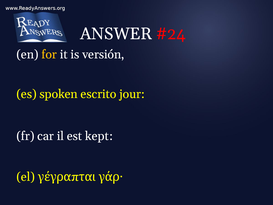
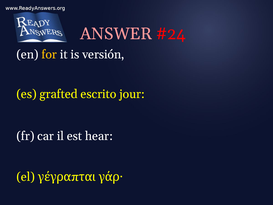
ANSWER colour: white -> pink (116, 34)
spoken: spoken -> grafted (59, 94)
kept: kept -> hear (99, 136)
